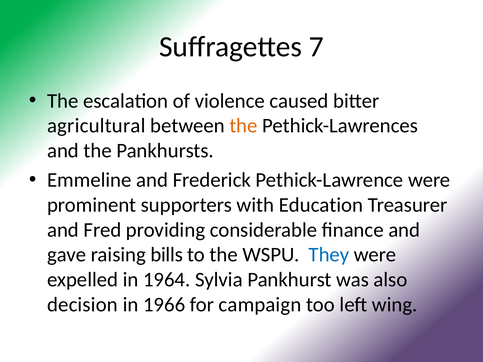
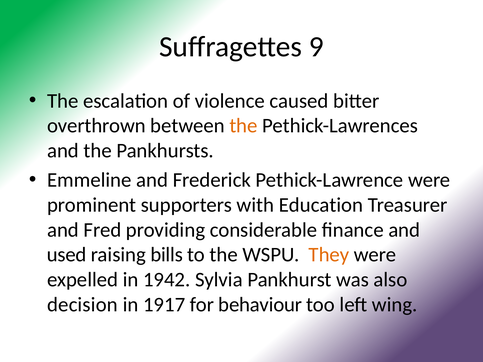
7: 7 -> 9 (316, 47)
agricultural: agricultural -> overthrown (96, 126)
gave: gave -> used (67, 255)
They colour: blue -> orange (329, 255)
1964: 1964 -> 1942 (167, 280)
1966: 1966 -> 1917 (164, 305)
campaign: campaign -> behaviour (260, 305)
